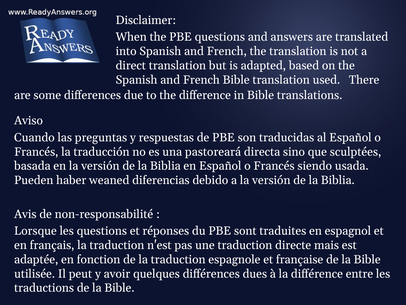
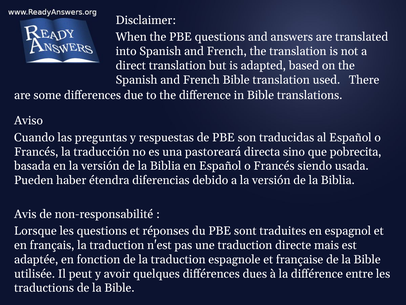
sculptées: sculptées -> pobrecita (356, 152)
weaned: weaned -> étendra (109, 180)
